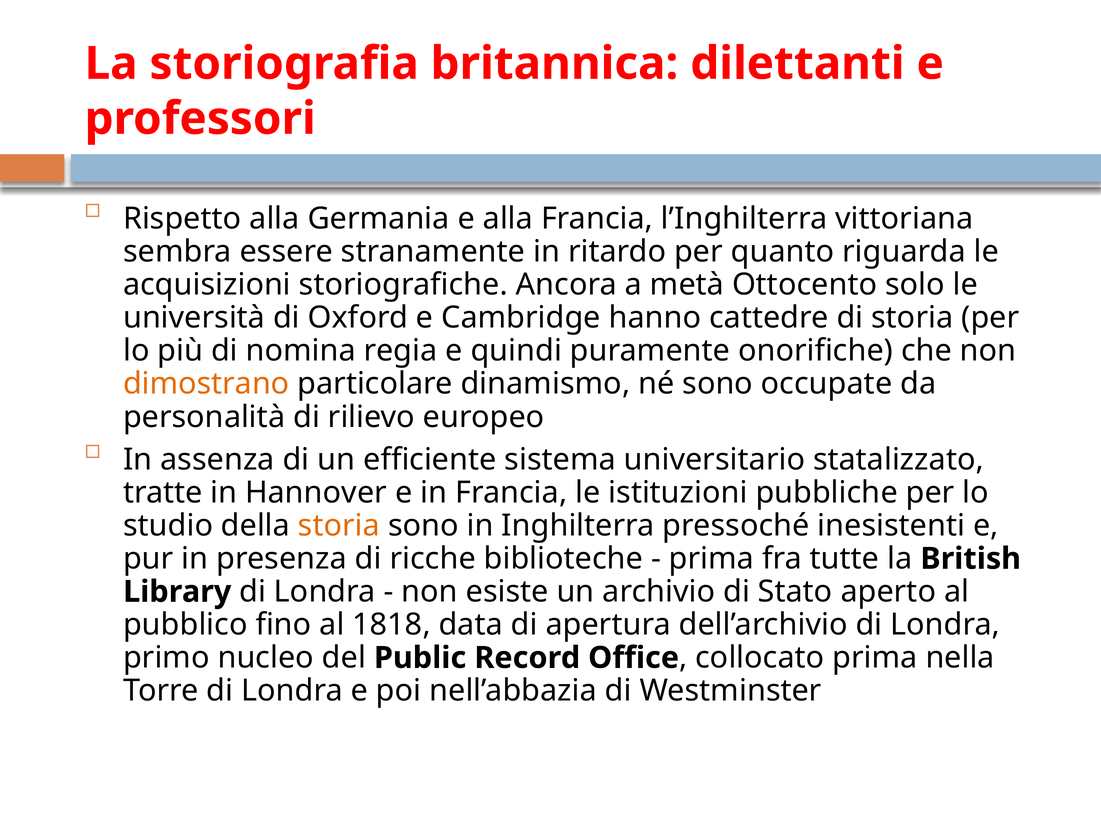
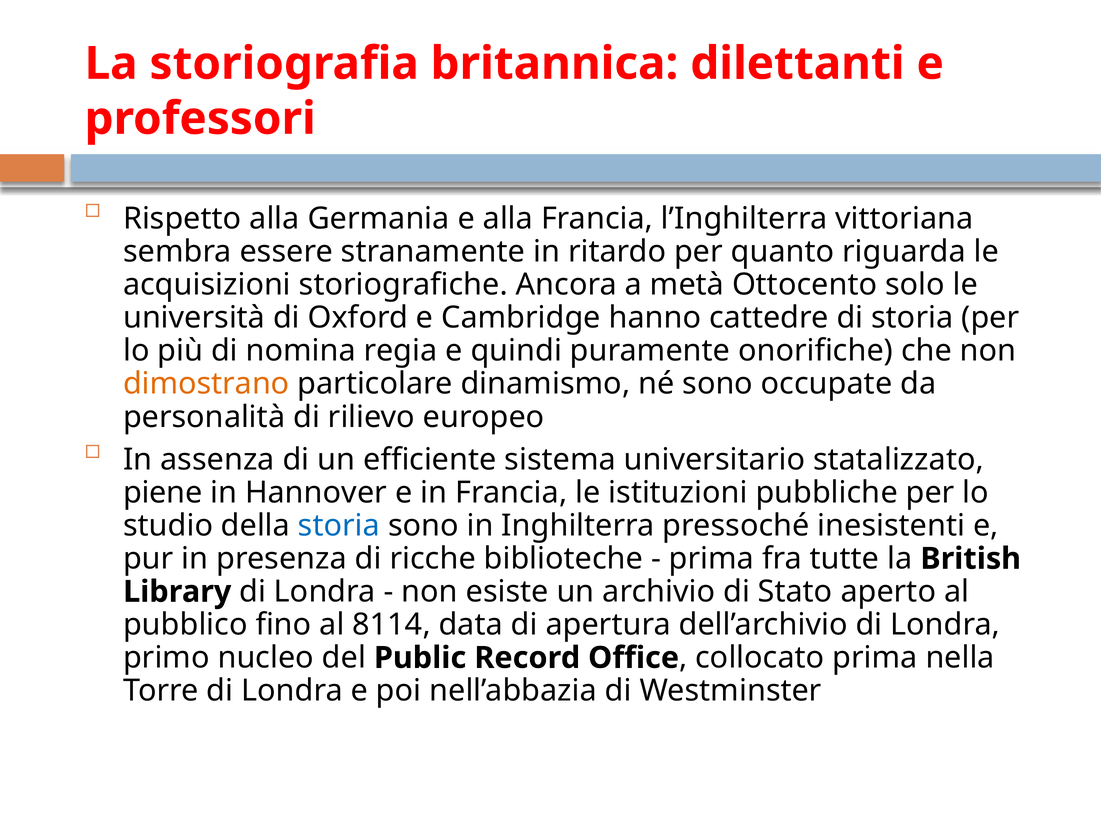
tratte: tratte -> piene (163, 492)
storia colour: orange -> blue (339, 525)
1818: 1818 -> 8114 (392, 625)
